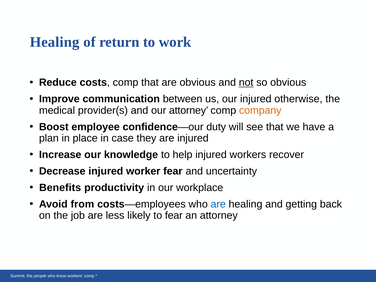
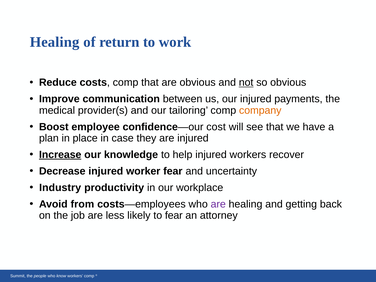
otherwise: otherwise -> payments (298, 99)
our attorney: attorney -> tailoring (189, 110)
duty: duty -> cost (216, 127)
Increase underline: none -> present (60, 155)
Benefits: Benefits -> Industry (60, 188)
are colour: blue -> purple (218, 204)
